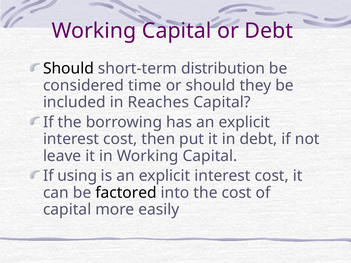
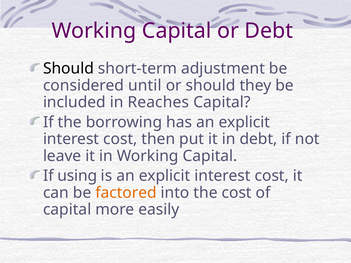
distribution: distribution -> adjustment (223, 69)
time: time -> until (145, 85)
factored colour: black -> orange (126, 193)
